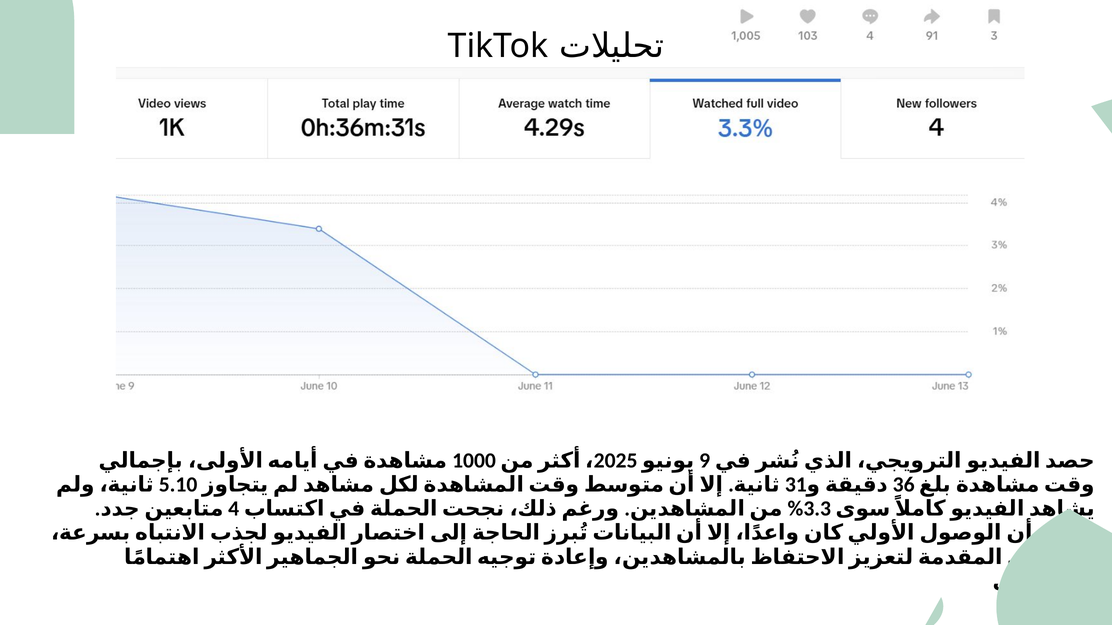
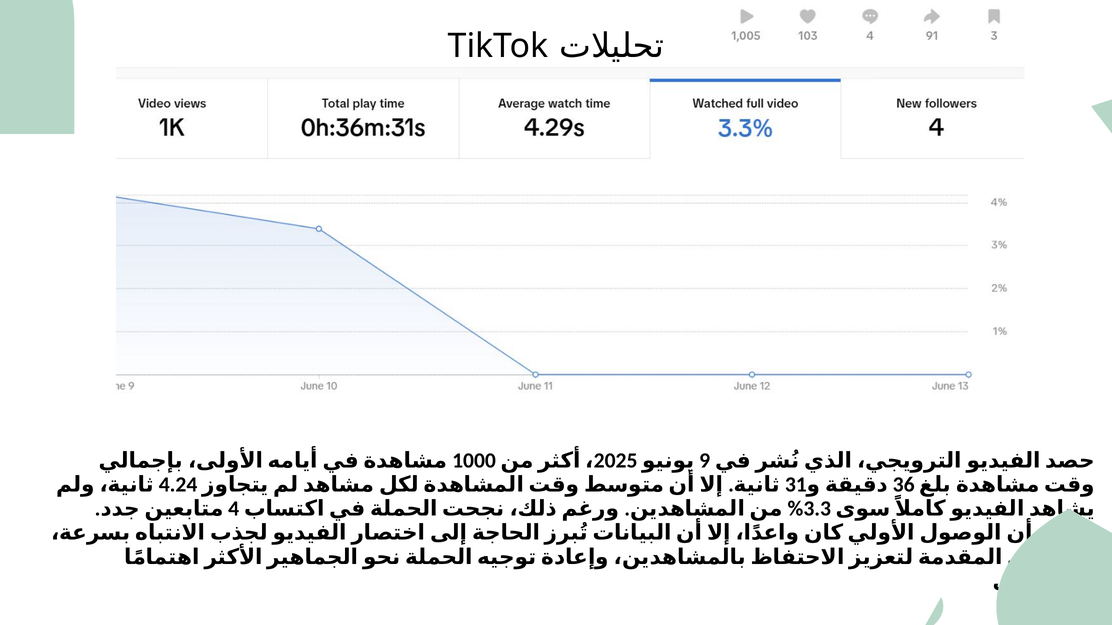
5.10: 5.10 -> 4.24 (178, 485)
